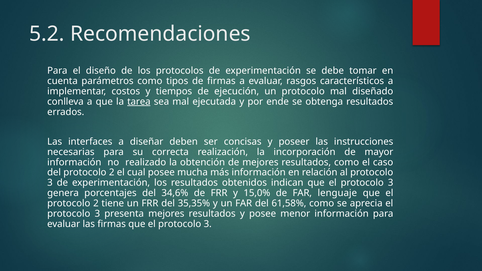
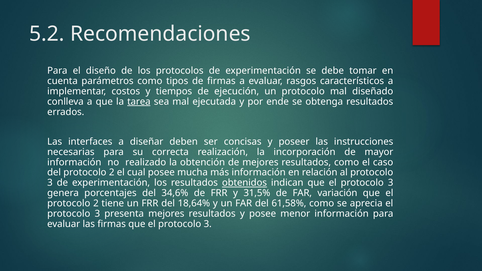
obtenidos underline: none -> present (244, 183)
15,0%: 15,0% -> 31,5% (257, 193)
lenguaje: lenguaje -> variación (337, 193)
35,35%: 35,35% -> 18,64% (194, 203)
